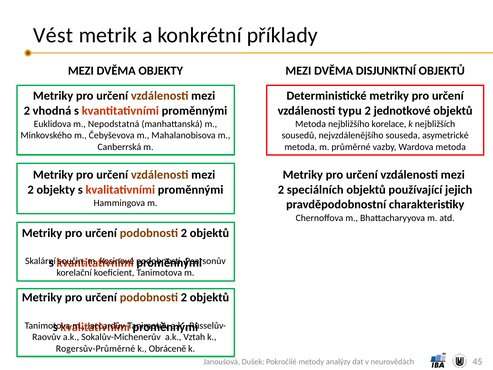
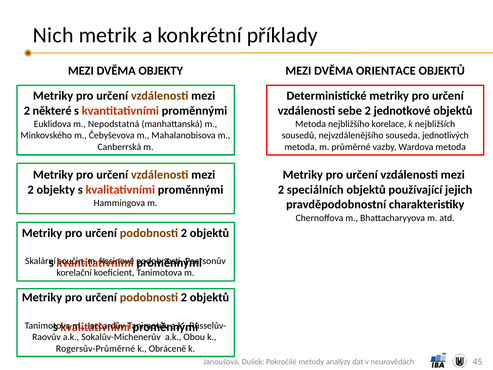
Vést: Vést -> Nich (53, 35)
DISJUNKTNÍ: DISJUNKTNÍ -> ORIENTACE (386, 71)
vhodná: vhodná -> některé (52, 111)
typu: typu -> sebe (350, 111)
asymetrické: asymetrické -> jednotlivých (445, 135)
Vztah: Vztah -> Obou (194, 337)
